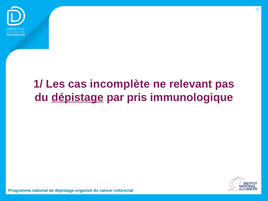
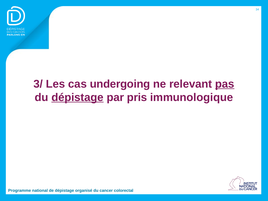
1/: 1/ -> 3/ (38, 84)
incomplète: incomplète -> undergoing (120, 84)
pas underline: none -> present (225, 84)
